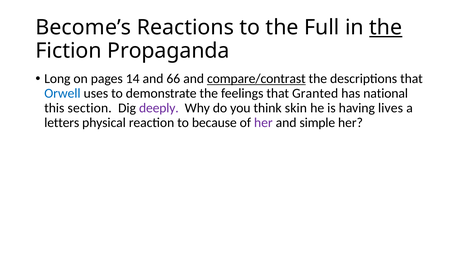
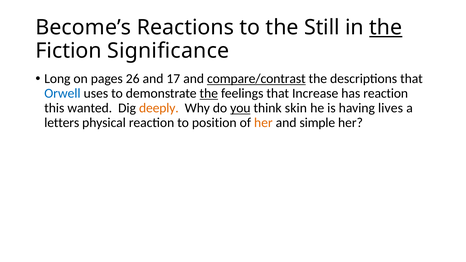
Full: Full -> Still (322, 28)
Propaganda: Propaganda -> Significance (168, 51)
14: 14 -> 26 (133, 79)
66: 66 -> 17 (173, 79)
the underline: none -> present (209, 93)
Granted: Granted -> Increase (315, 93)
has national: national -> reaction (386, 93)
section: section -> wanted (90, 108)
deeply colour: purple -> orange (159, 108)
you underline: none -> present (240, 108)
because: because -> position (214, 123)
her colour: purple -> orange (263, 123)
